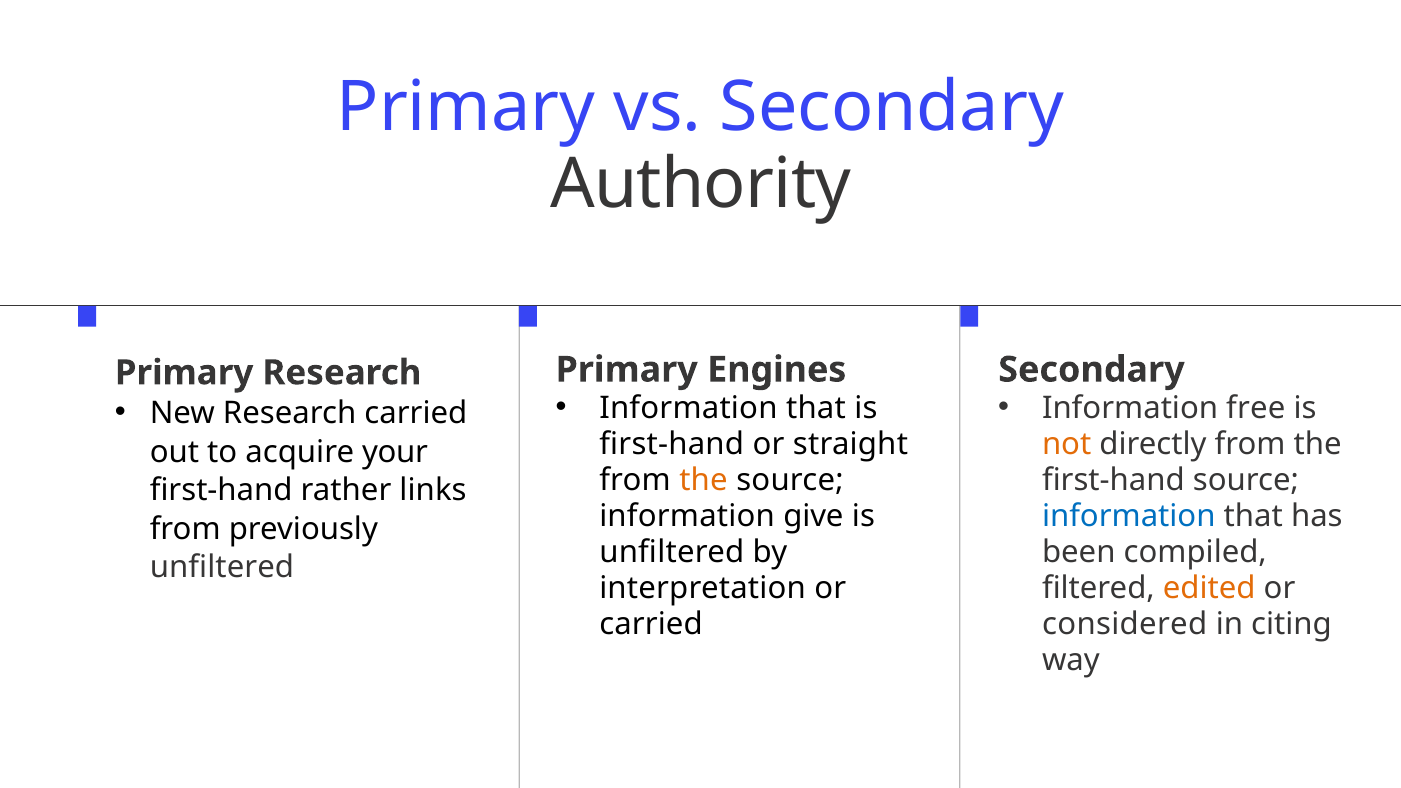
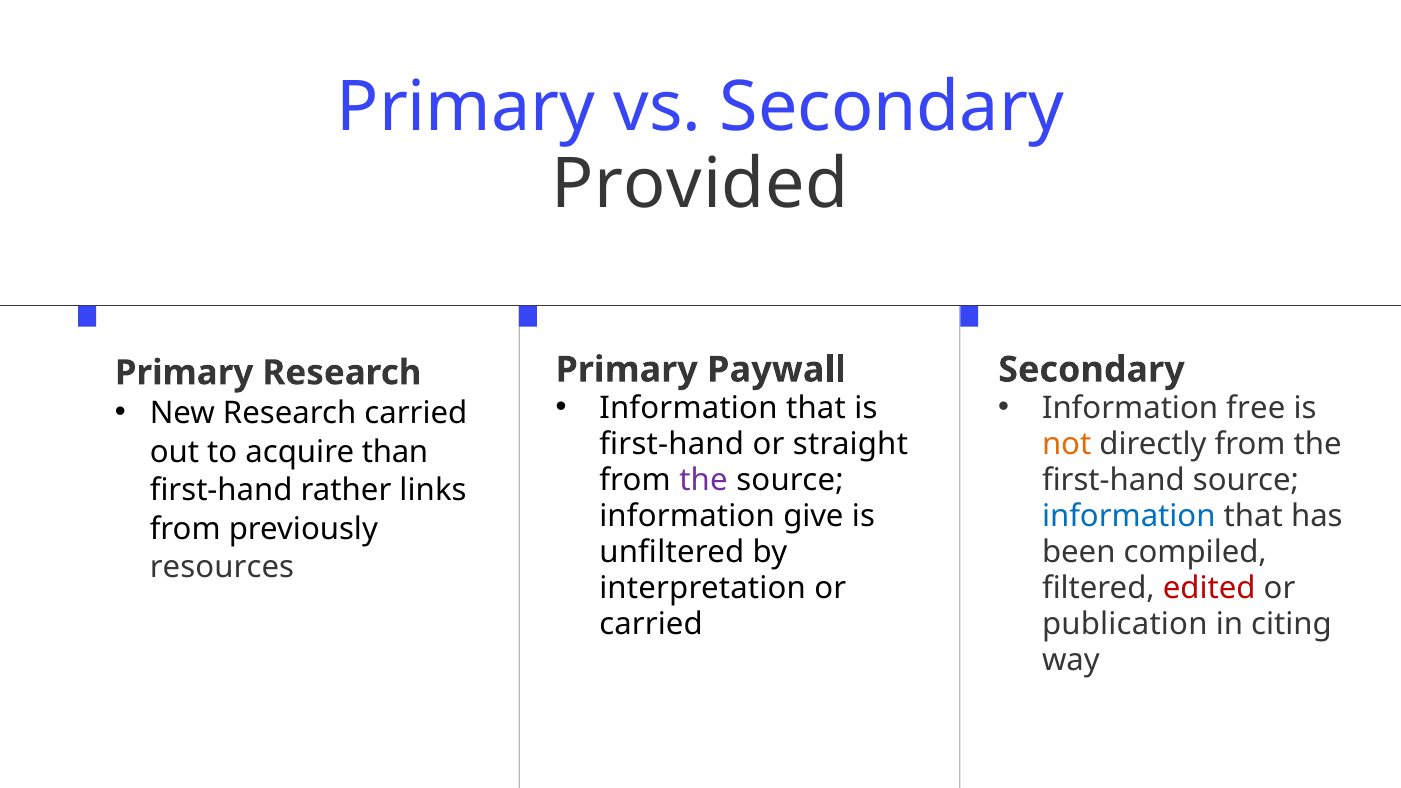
Authority: Authority -> Provided (700, 184)
Engines: Engines -> Paywall (777, 370)
your: your -> than (395, 452)
the colour: orange -> purple (703, 480)
unfiltered: unfiltered -> resources (222, 567)
edited colour: orange -> red (1209, 588)
considered: considered -> publication (1125, 624)
